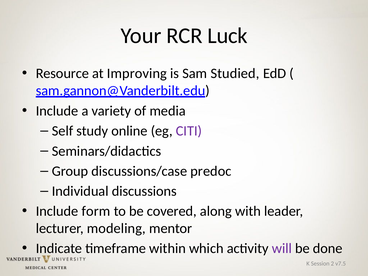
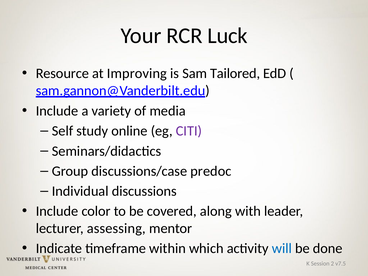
Studied: Studied -> Tailored (235, 73)
form: form -> color (96, 211)
modeling: modeling -> assessing (116, 228)
will colour: purple -> blue (282, 248)
